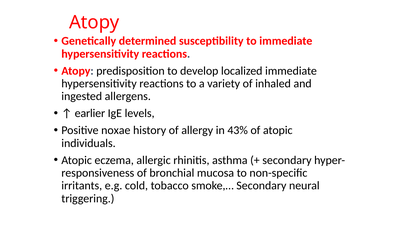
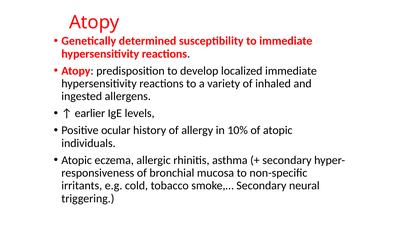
noxae: noxae -> ocular (116, 131)
43%: 43% -> 10% (238, 131)
